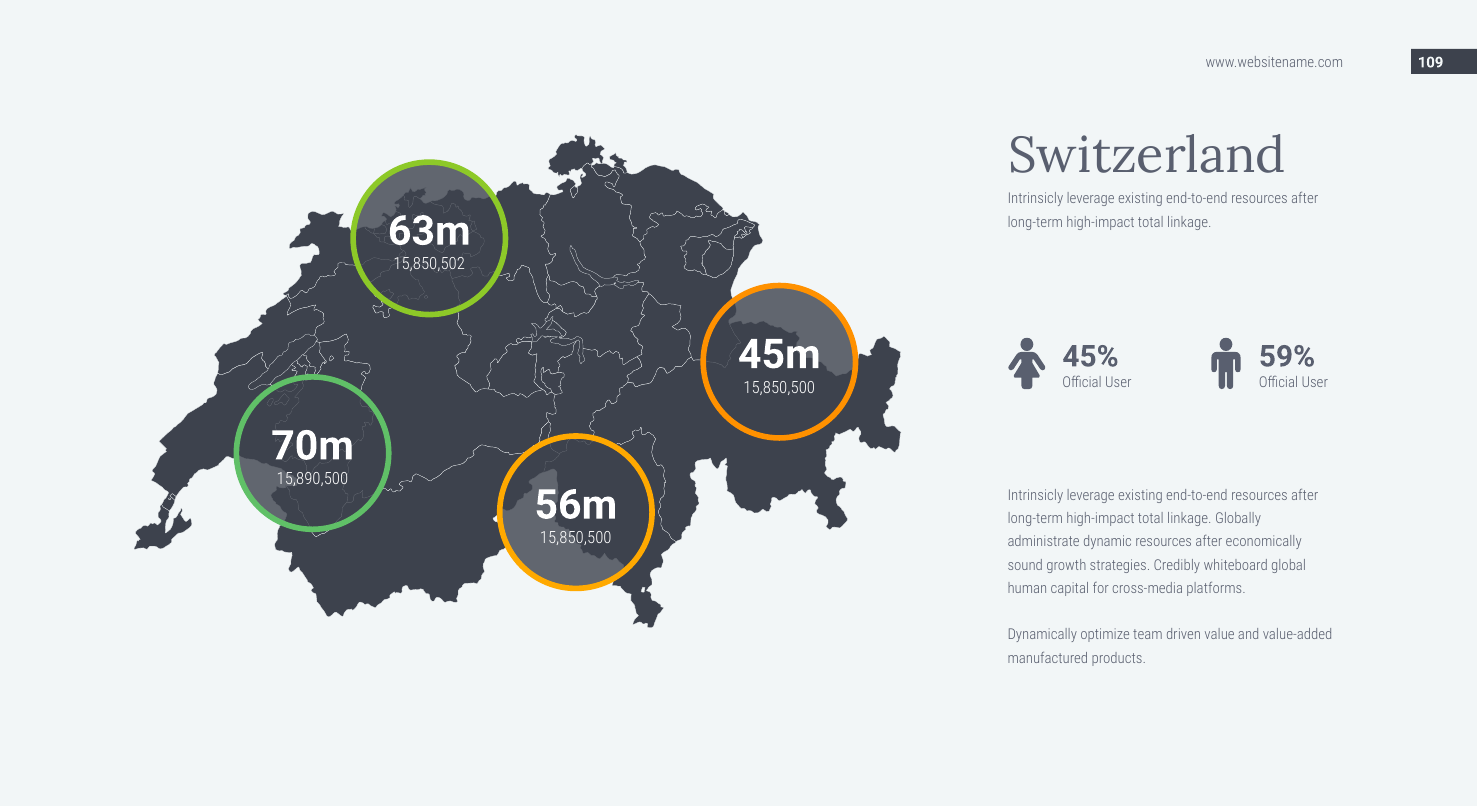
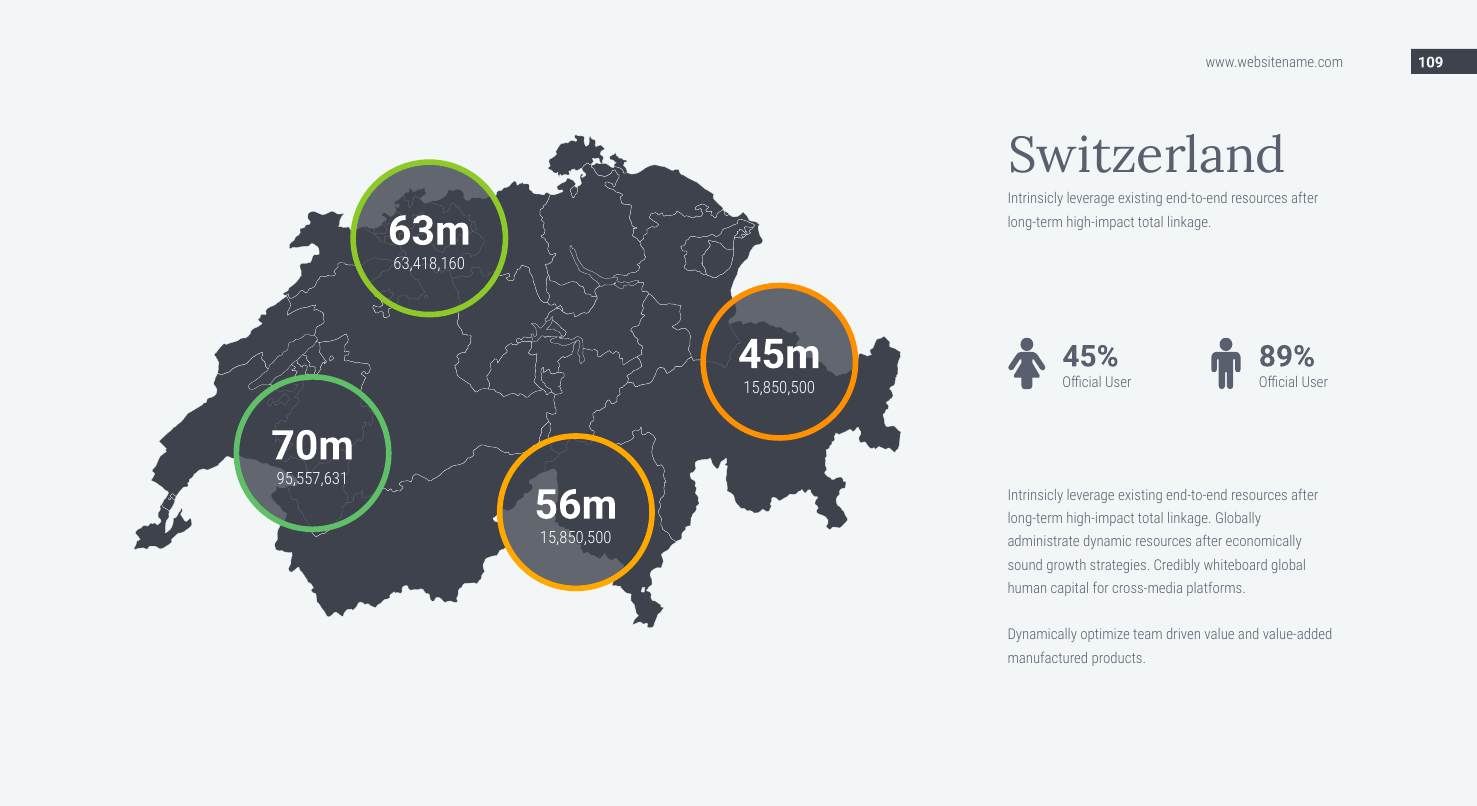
15,850,502: 15,850,502 -> 63,418,160 (429, 264)
59%: 59% -> 89% (1287, 356)
15,890,500: 15,890,500 -> 95,557,631 (312, 479)
